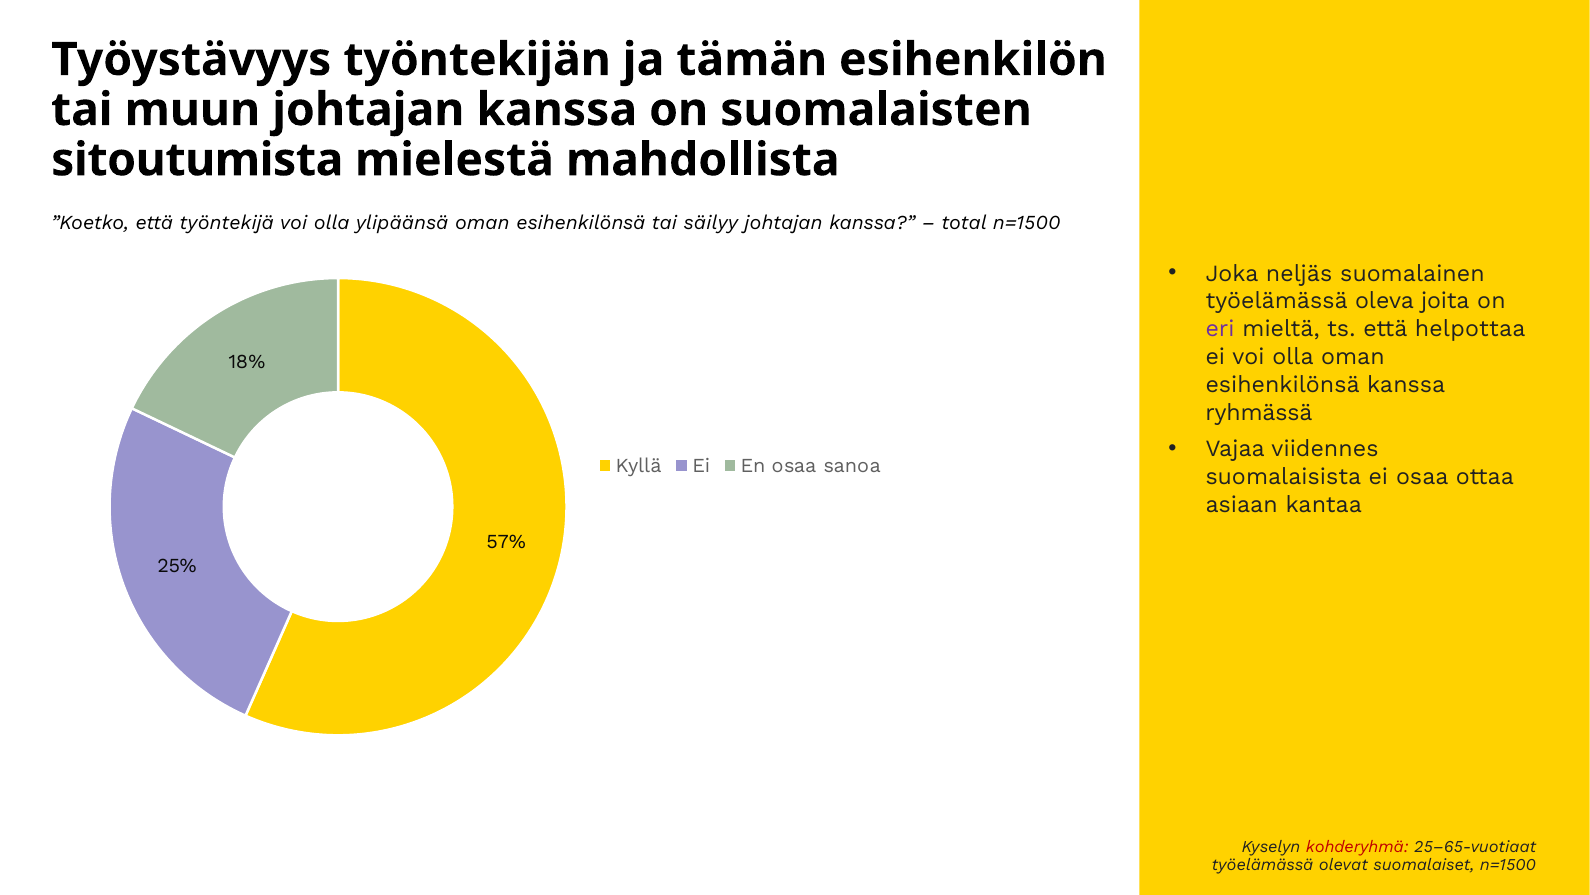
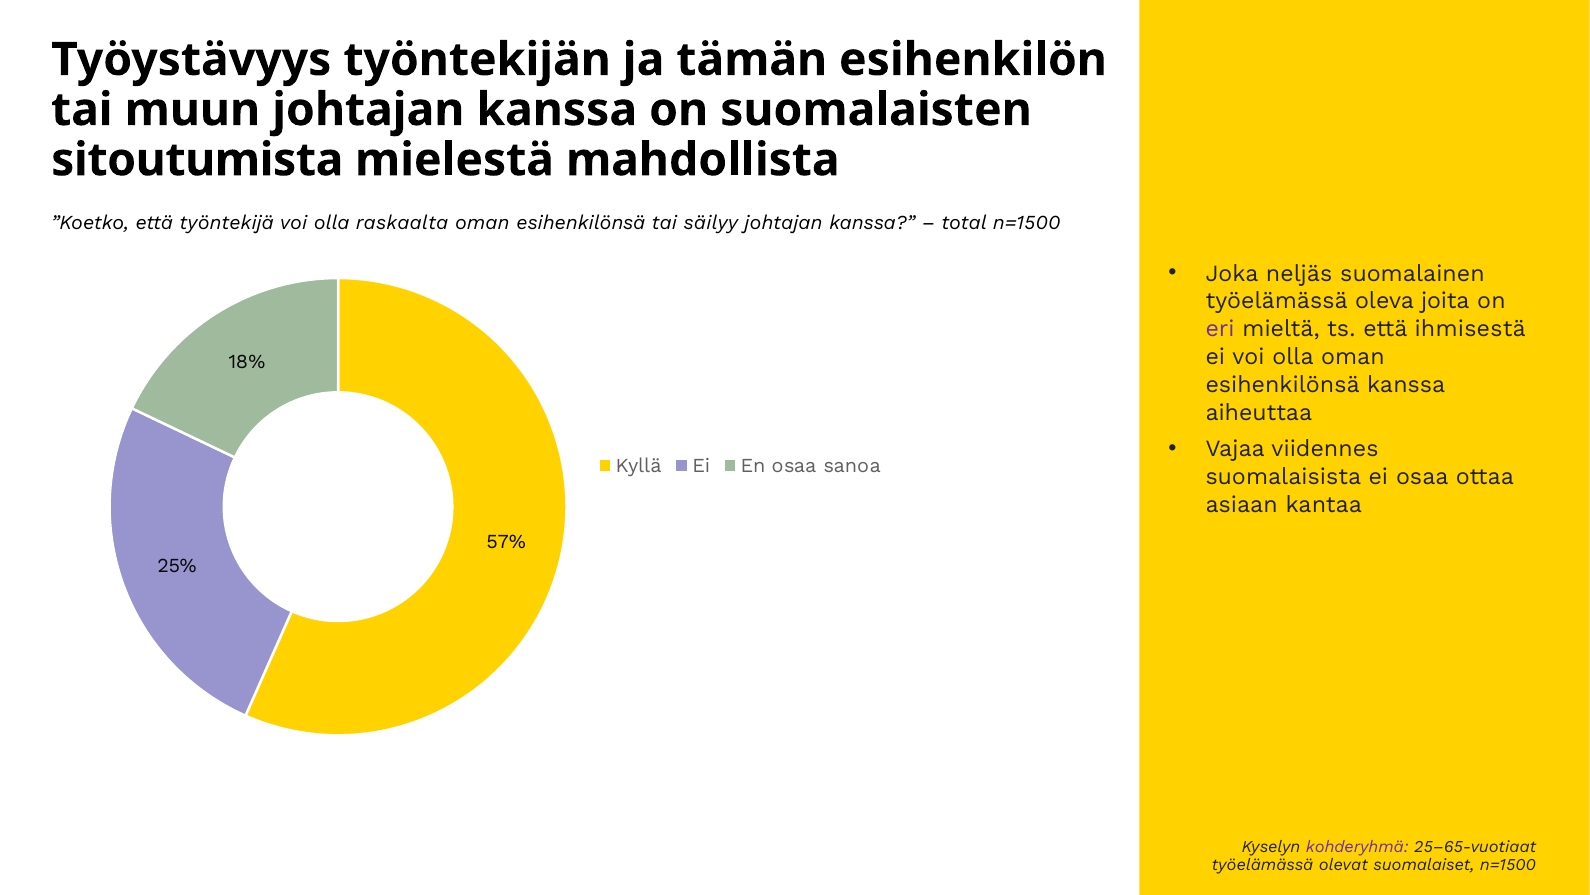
ylipäänsä: ylipäänsä -> raskaalta (402, 223)
helpottaa: helpottaa -> ihmisestä (1470, 329)
ryhmässä: ryhmässä -> aiheuttaa (1259, 412)
kohderyhmä colour: red -> purple (1357, 846)
